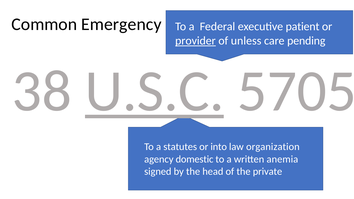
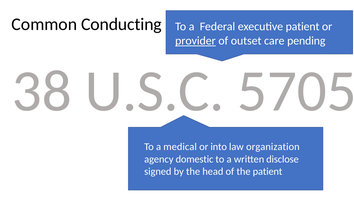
Emergency: Emergency -> Conducting (121, 24)
unless: unless -> outset (246, 41)
U.S.C underline: present -> none (155, 91)
statutes: statutes -> medical (180, 147)
anemia: anemia -> disclose (283, 159)
the private: private -> patient (268, 172)
